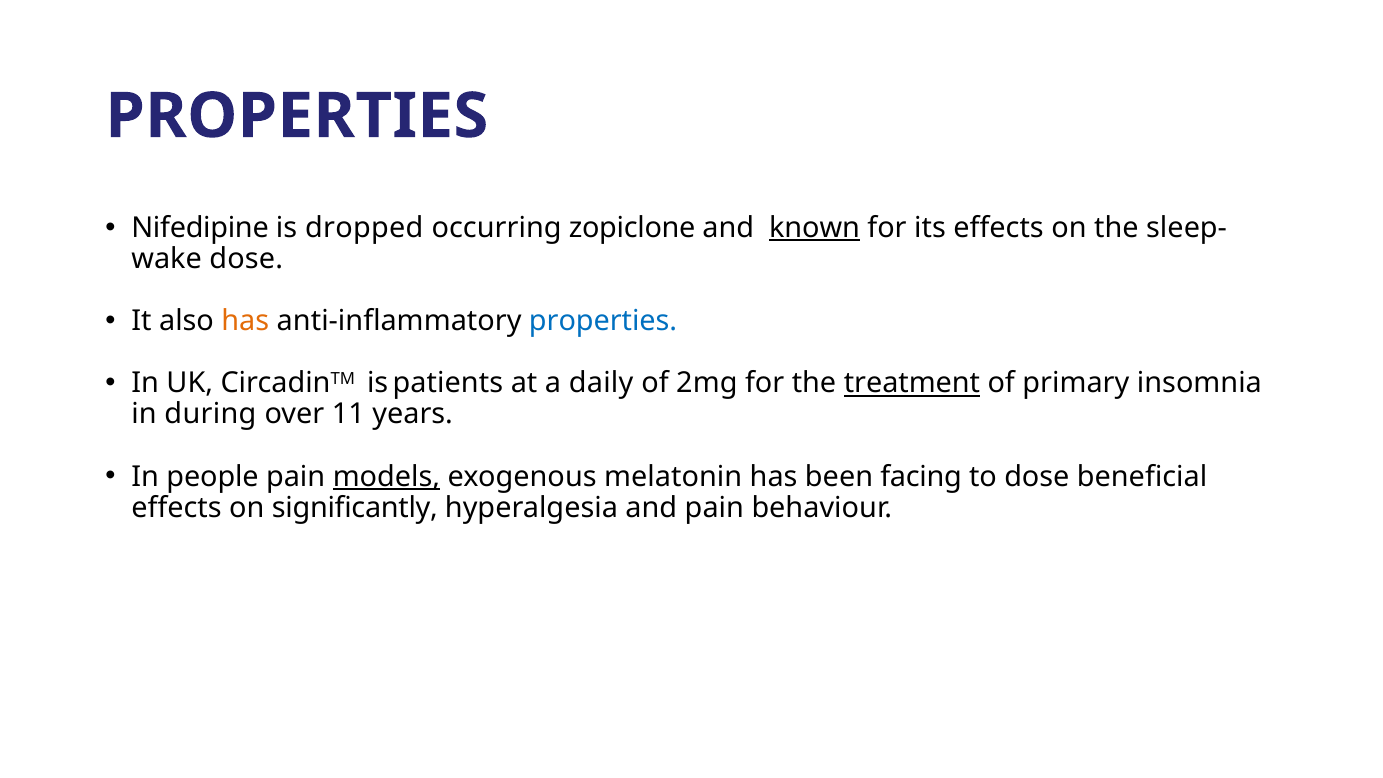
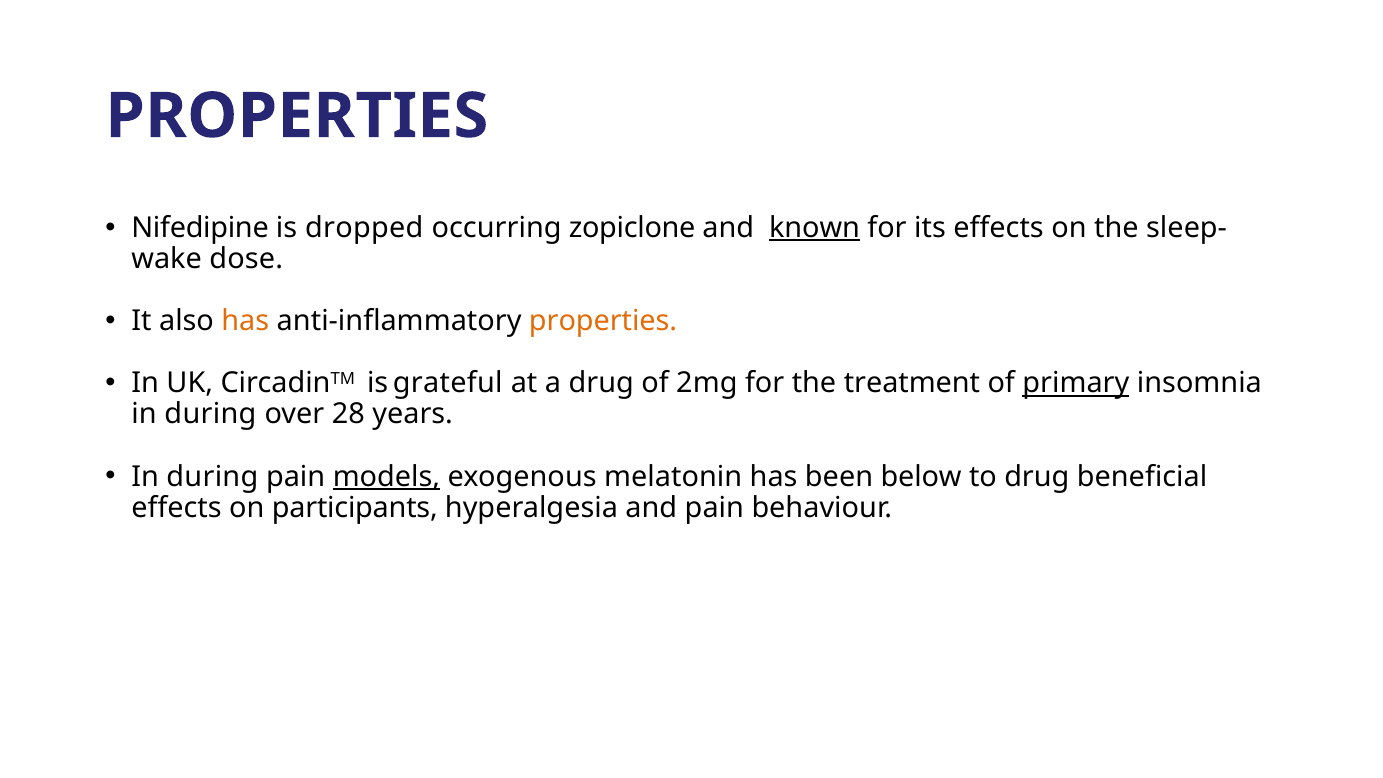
properties colour: blue -> orange (603, 321)
patients: patients -> grateful (448, 383)
a daily: daily -> drug (601, 383)
treatment underline: present -> none (912, 383)
primary underline: none -> present (1076, 383)
11: 11 -> 28 (348, 414)
people: people -> during (212, 477)
facing: facing -> below (921, 477)
to dose: dose -> drug (1037, 477)
significantly: significantly -> participants (355, 508)
